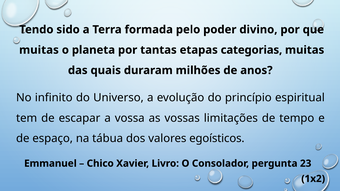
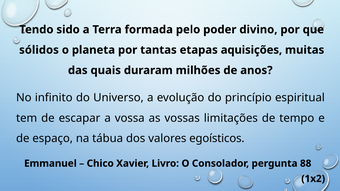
muitas: muitas -> sólidos (39, 50)
categorias: categorias -> aquisições (251, 50)
23: 23 -> 88 (306, 164)
